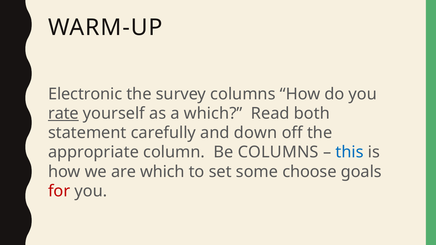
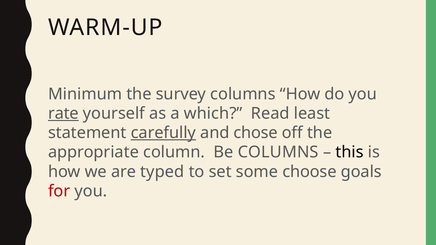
Electronic: Electronic -> Minimum (85, 94)
both: both -> least (312, 114)
carefully underline: none -> present (163, 133)
down: down -> chose (256, 133)
this colour: blue -> black (350, 152)
are which: which -> typed (162, 172)
